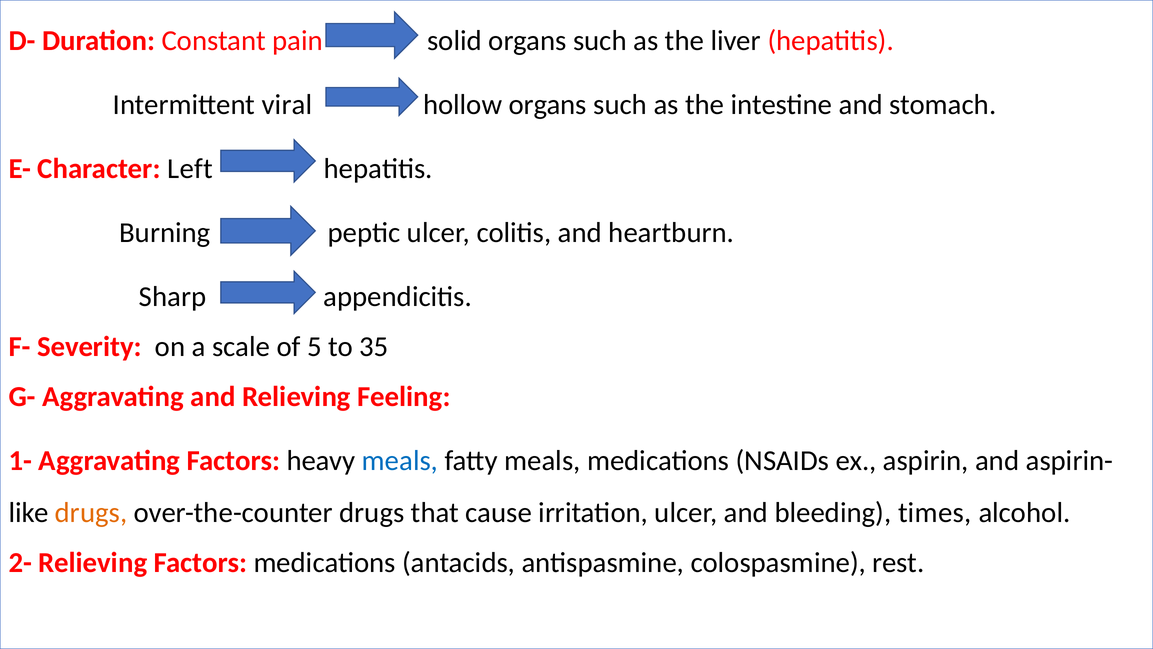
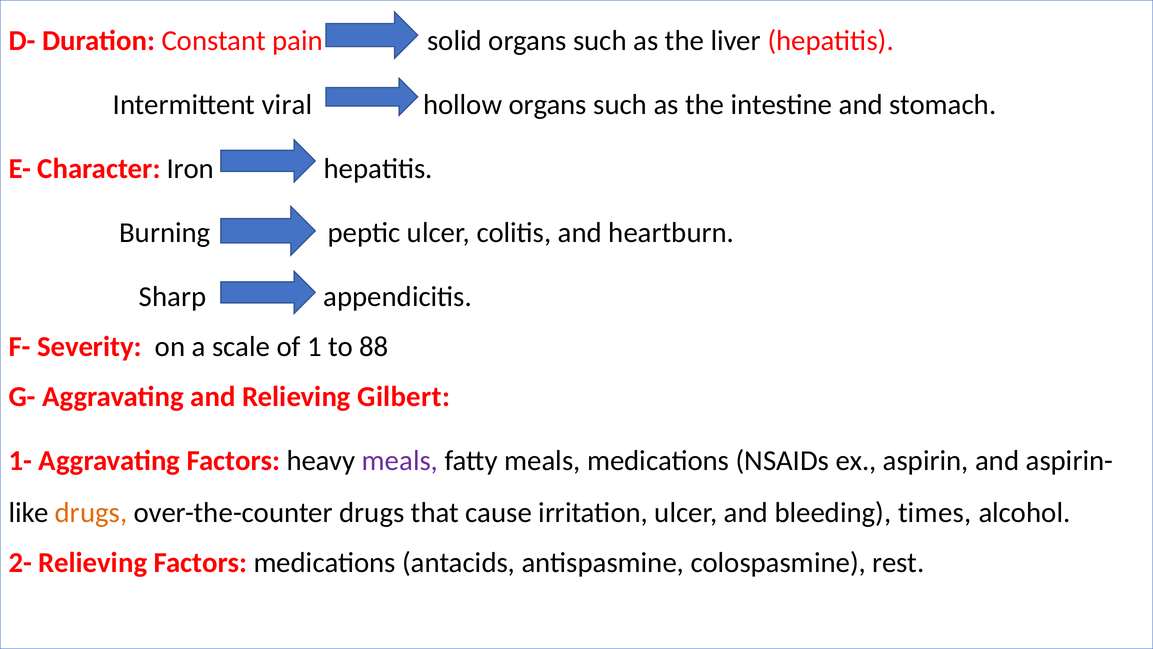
Left: Left -> Iron (190, 169)
5: 5 -> 1 (314, 347)
35: 35 -> 88 (374, 347)
Feeling: Feeling -> Gilbert (404, 397)
meals colour: blue -> purple (400, 461)
